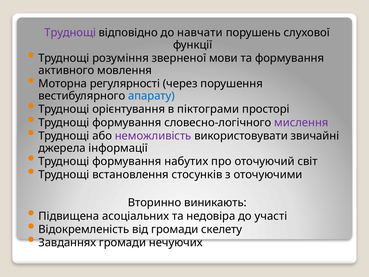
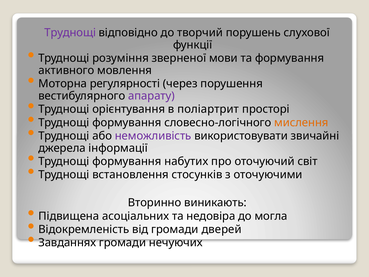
навчати: навчати -> творчий (200, 33)
апарату colour: blue -> purple (151, 96)
піктограми: піктограми -> поліартрит (208, 109)
мислення colour: purple -> orange (301, 122)
участі: участі -> могла (271, 216)
скелету: скелету -> дверей (222, 229)
